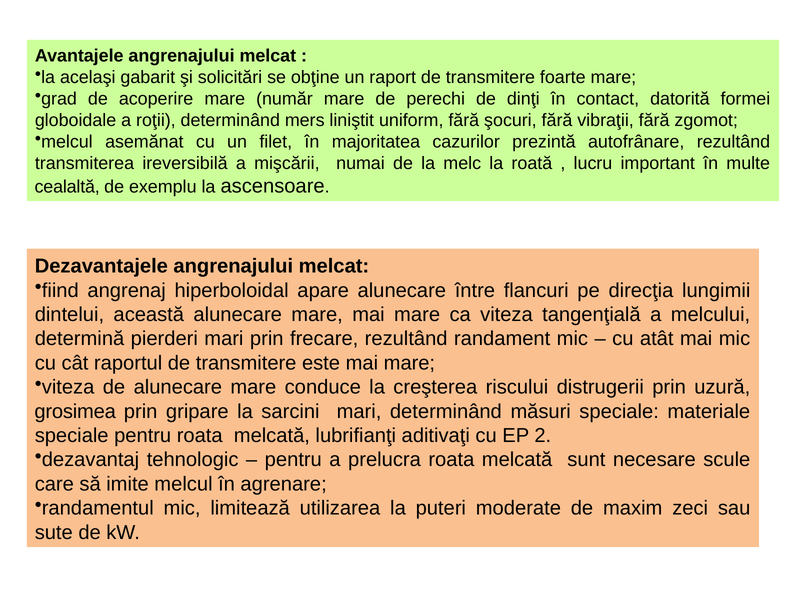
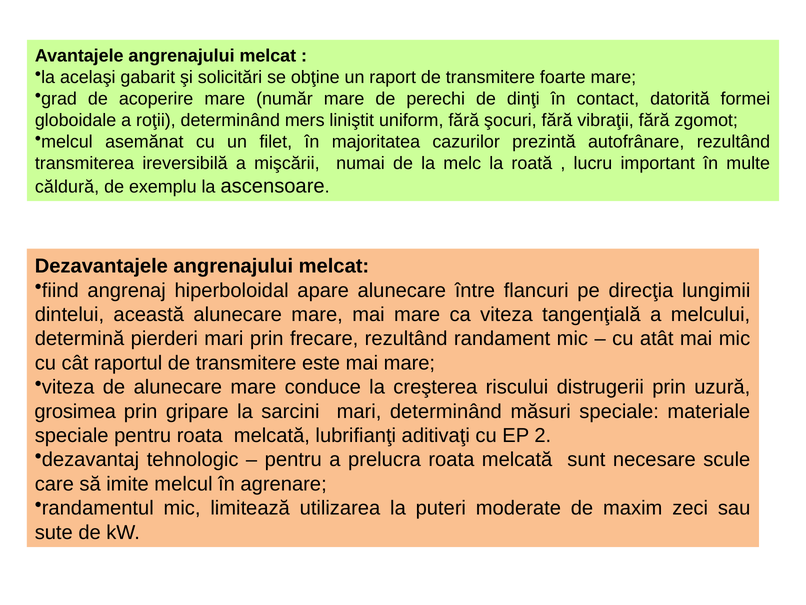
cealaltă: cealaltă -> căldură (67, 187)
